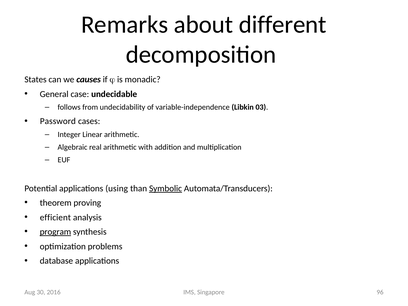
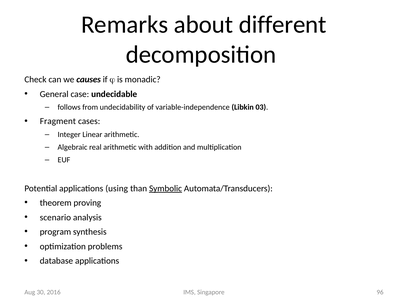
States: States -> Check (35, 80)
Password: Password -> Fragment (58, 121)
efficient: efficient -> scenario (55, 217)
program underline: present -> none (55, 232)
